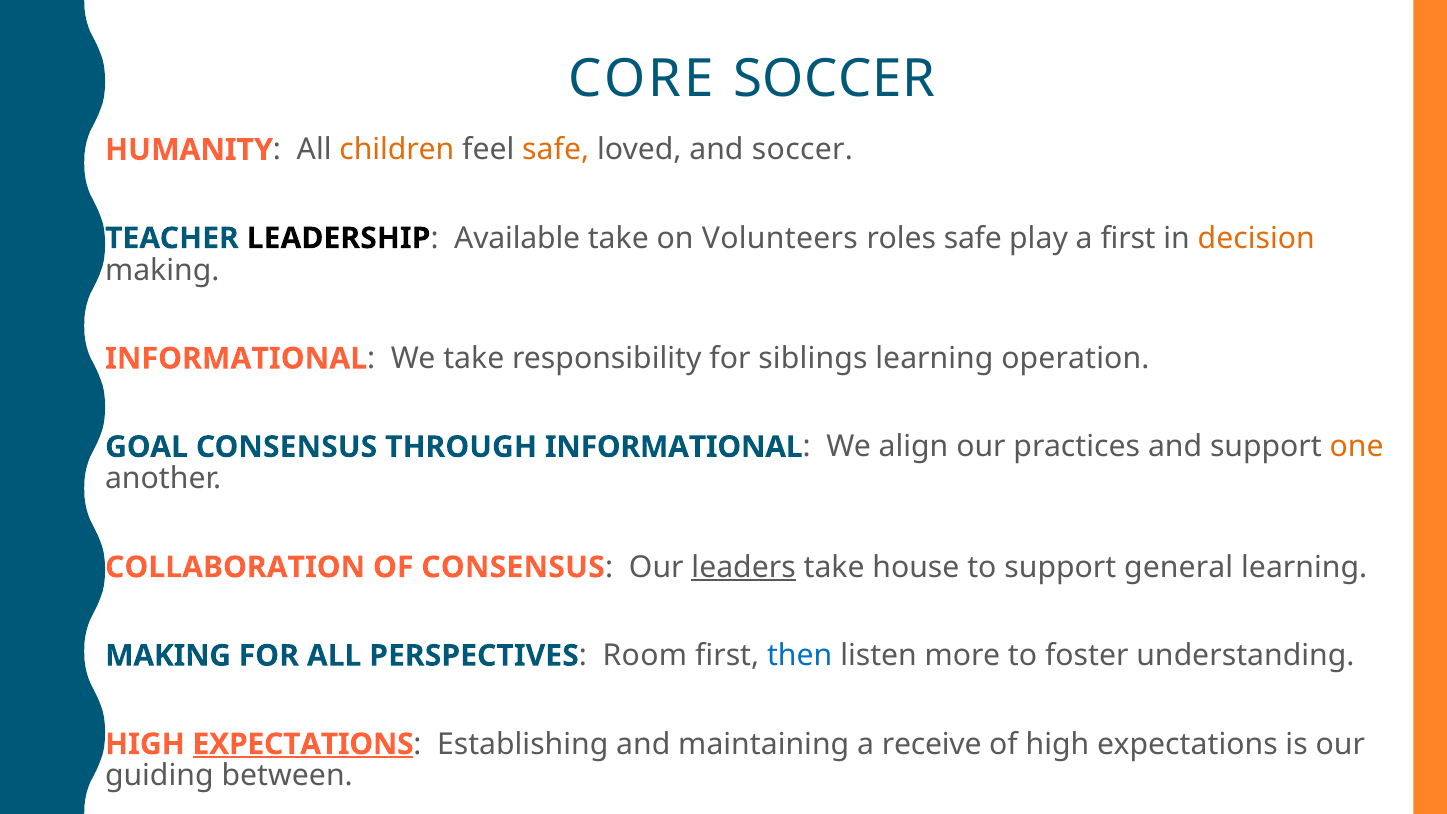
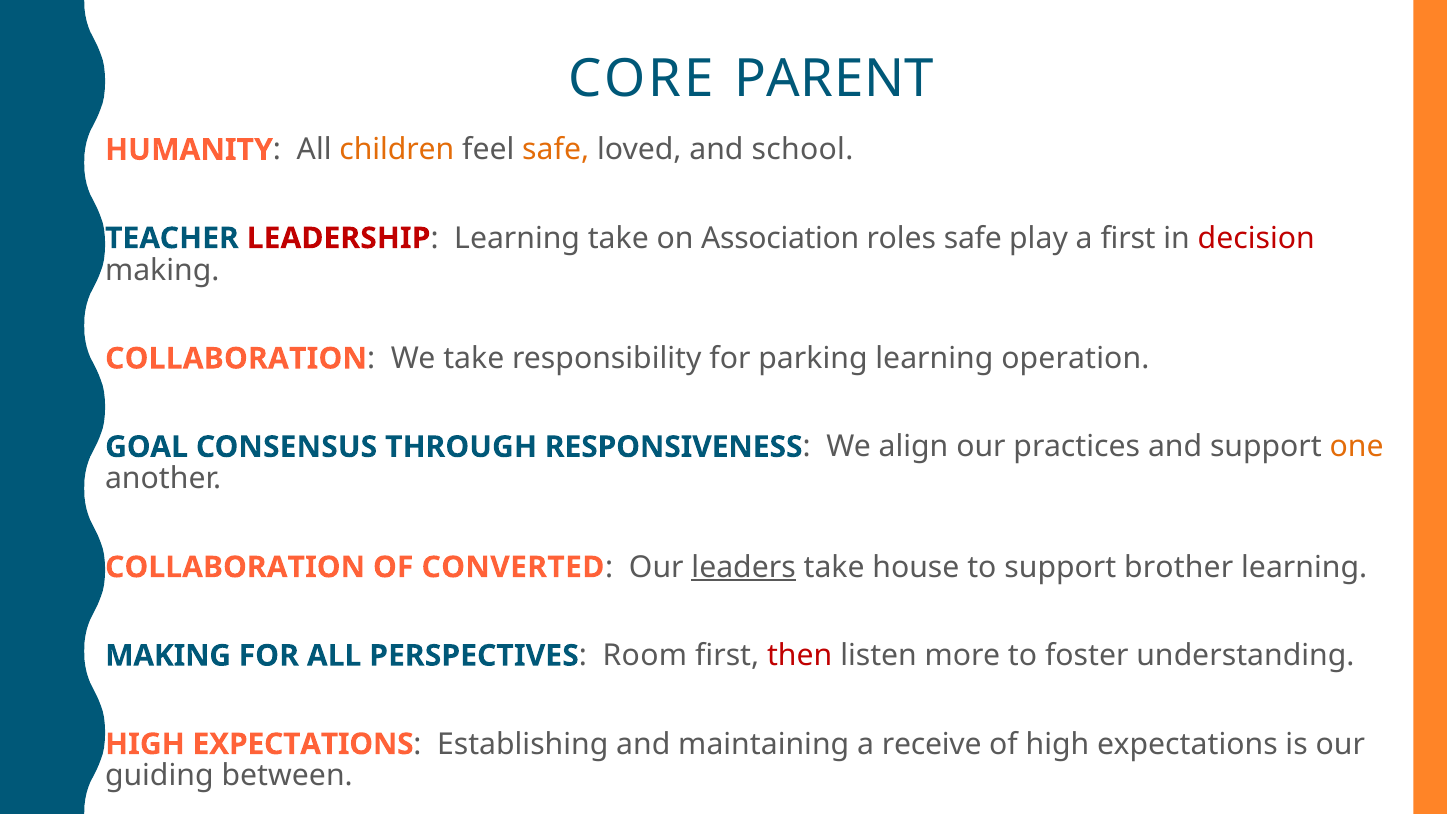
CORE SOCCER: SOCCER -> PARENT (834, 79)
and soccer: soccer -> school (802, 150)
LEADERSHIP colour: black -> red (339, 238)
Available: Available -> Learning (517, 238)
Volunteers: Volunteers -> Association (780, 238)
decision colour: orange -> red (1256, 238)
INFORMATIONAL: INFORMATIONAL -> COLLABORATION (236, 359)
siblings: siblings -> parking (813, 359)
THROUGH INFORMATIONAL: INFORMATIONAL -> RESPONSIVENESS (674, 447)
OF CONSENSUS: CONSENSUS -> CONVERTED (513, 567)
general: general -> brother (1179, 567)
then colour: blue -> red (800, 656)
EXPECTATIONS underline: present -> none (303, 744)
